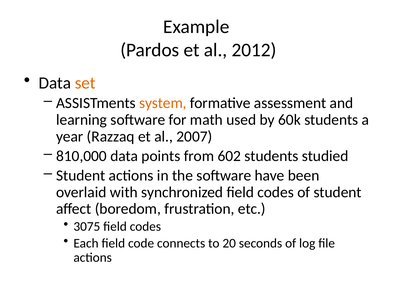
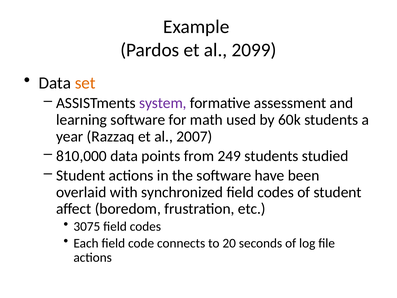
2012: 2012 -> 2099 (254, 50)
system colour: orange -> purple (163, 103)
602: 602 -> 249 (229, 156)
